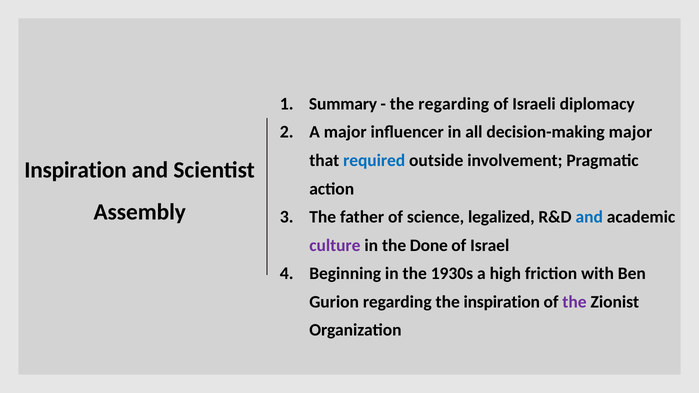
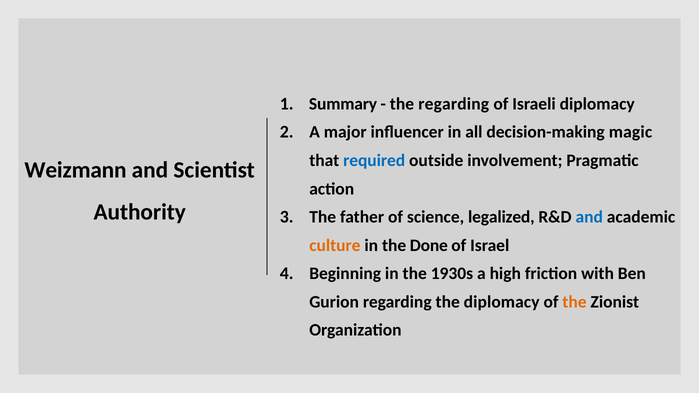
decision-making major: major -> magic (631, 132)
Inspiration: Inspiration -> Weizmann (76, 170)
Assembly: Assembly -> Authority (140, 212)
culture colour: purple -> orange (335, 245)
the inspiration: inspiration -> diplomacy (502, 302)
the colour: purple -> orange (574, 302)
